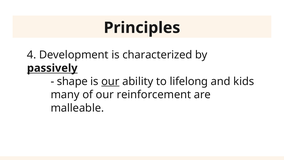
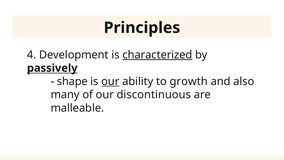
characterized underline: none -> present (157, 55)
lifelong: lifelong -> growth (189, 81)
kids: kids -> also (244, 81)
reinforcement: reinforcement -> discontinuous (154, 95)
